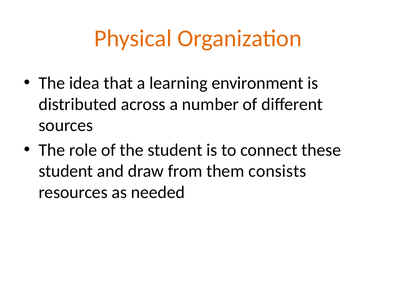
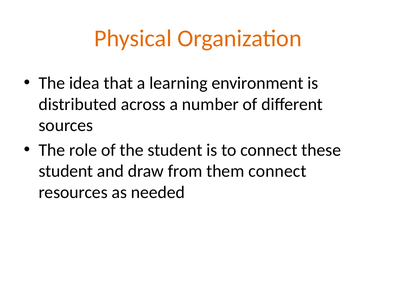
them consists: consists -> connect (277, 171)
